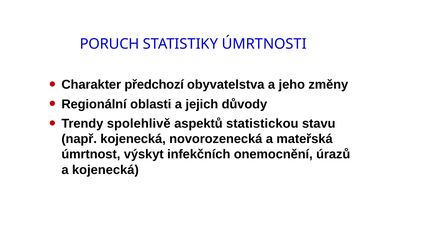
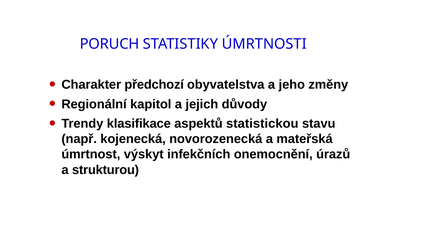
oblasti: oblasti -> kapitol (151, 104)
spolehlivě: spolehlivě -> klasifikace (139, 124)
a kojenecká: kojenecká -> strukturou (106, 170)
